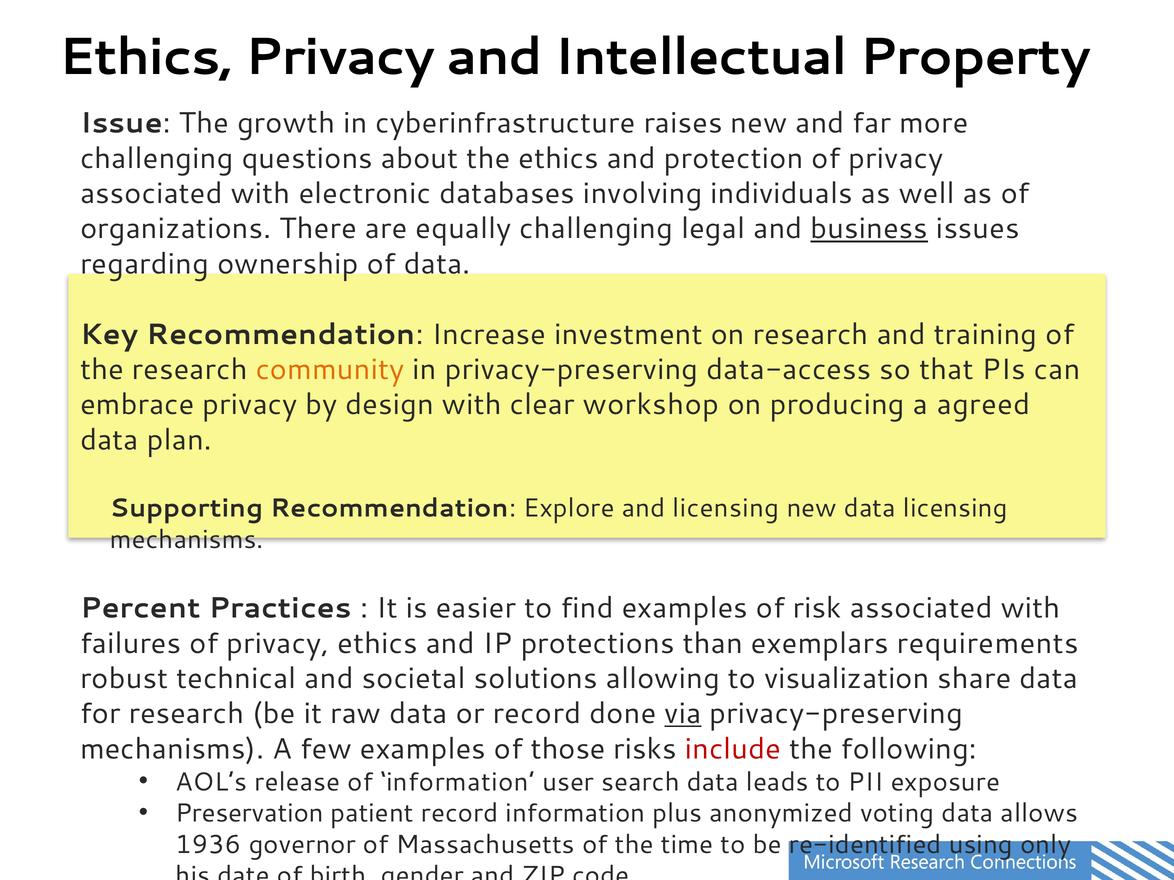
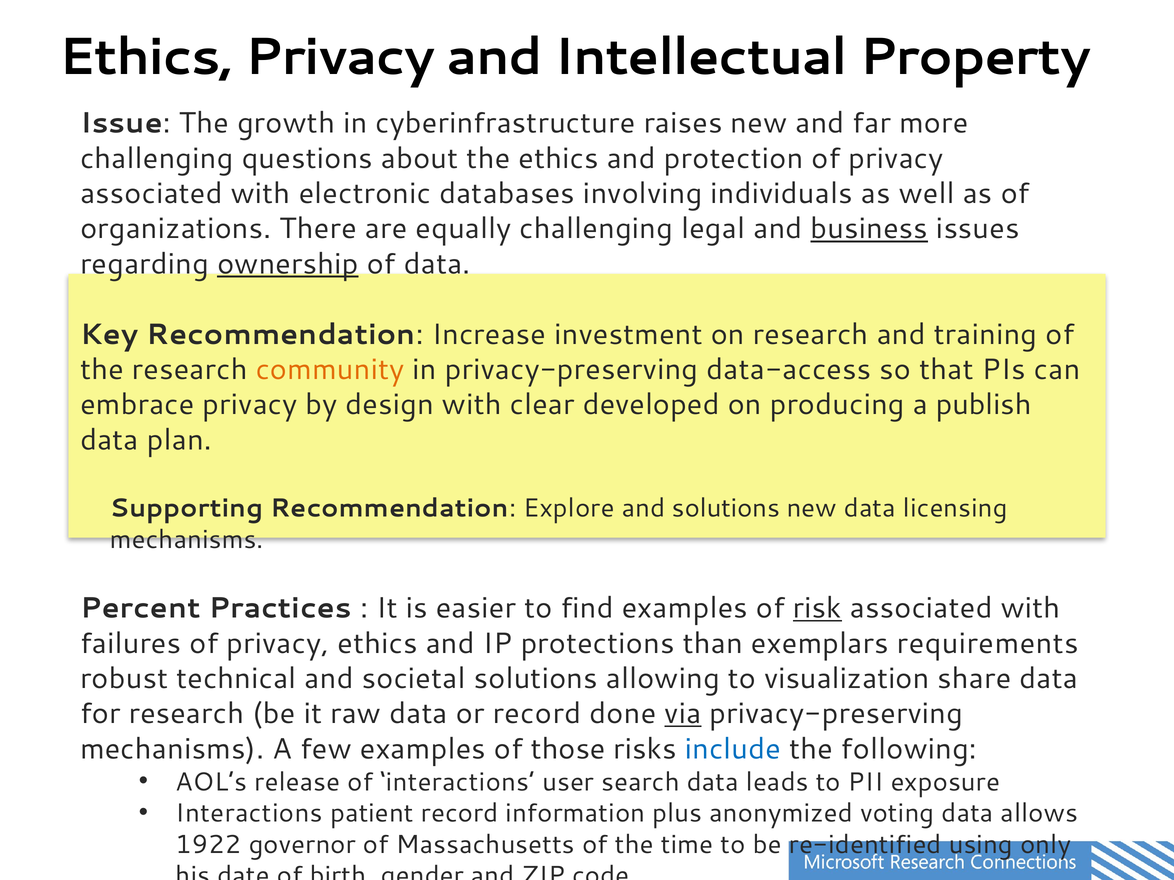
ownership underline: none -> present (288, 264)
workshop: workshop -> developed (651, 405)
agreed: agreed -> publish (984, 405)
and licensing: licensing -> solutions (726, 508)
risk underline: none -> present (817, 608)
include colour: red -> blue (733, 749)
of information: information -> interactions (457, 782)
Preservation: Preservation -> Interactions (249, 814)
1936: 1936 -> 1922 (208, 845)
